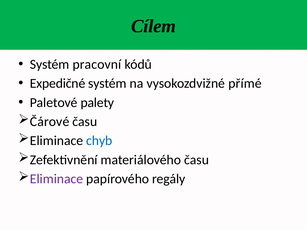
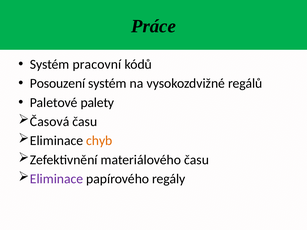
Cílem: Cílem -> Práce (153, 26)
Expedičné: Expedičné -> Posouzení (58, 84)
přímé: přímé -> regálů (245, 84)
Čárové: Čárové -> Časová (50, 122)
chyb colour: blue -> orange (99, 141)
